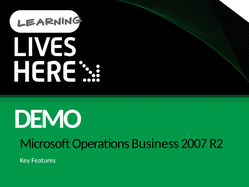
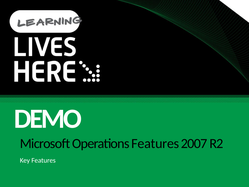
Operations Business: Business -> Features (155, 143)
